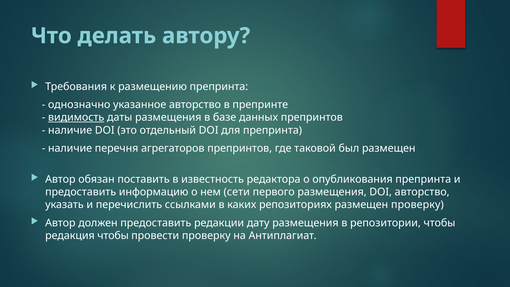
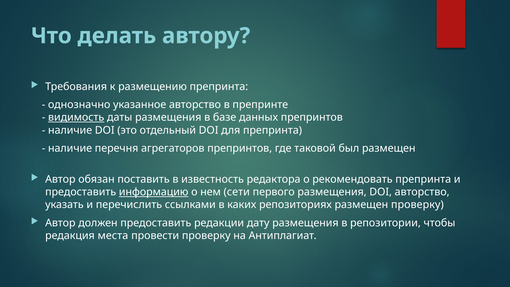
опубликования: опубликования -> рекомендовать (352, 179)
информацию underline: none -> present (154, 192)
редакция чтобы: чтобы -> места (113, 236)
